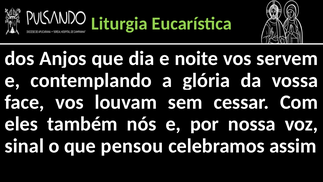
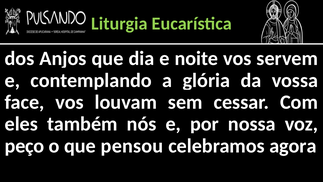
sinal: sinal -> peço (24, 146)
assim: assim -> agora (293, 146)
